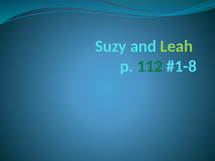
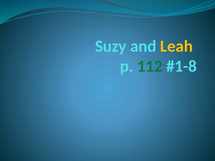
Leah colour: light green -> yellow (176, 46)
